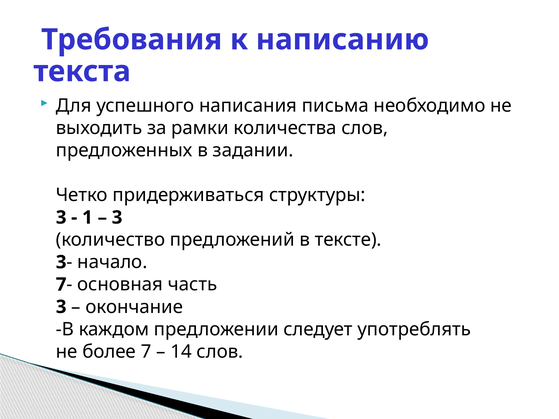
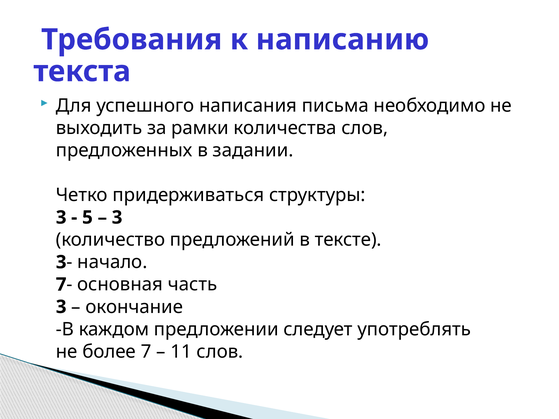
1: 1 -> 5 (87, 218)
14: 14 -> 11 (181, 352)
